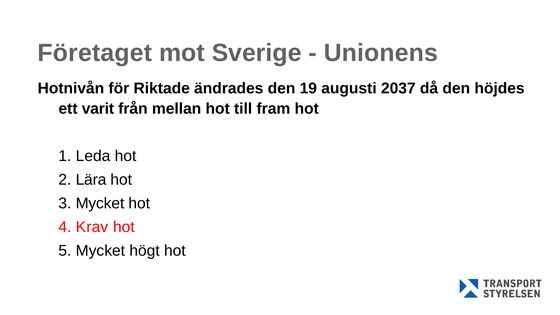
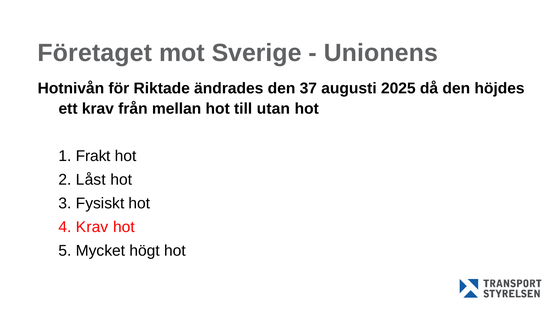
19: 19 -> 37 (308, 88)
2037: 2037 -> 2025 (398, 88)
ett varit: varit -> krav (98, 109)
fram: fram -> utan (273, 109)
Leda: Leda -> Frakt (93, 156)
Lära: Lära -> Låst (91, 180)
3 Mycket: Mycket -> Fysiskt (100, 203)
